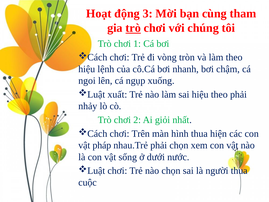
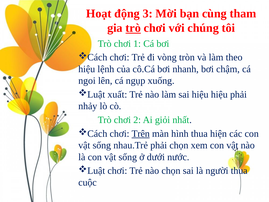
hiệu theo: theo -> hiệu (219, 94)
Trên underline: none -> present (141, 134)
pháp: pháp -> sống (102, 145)
